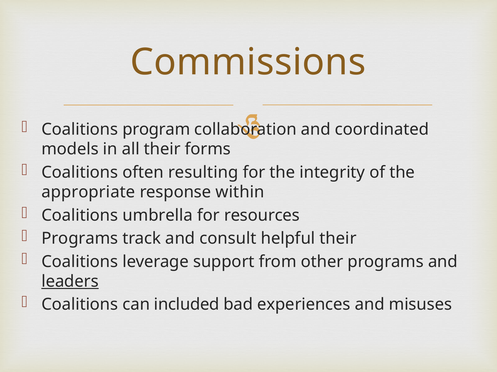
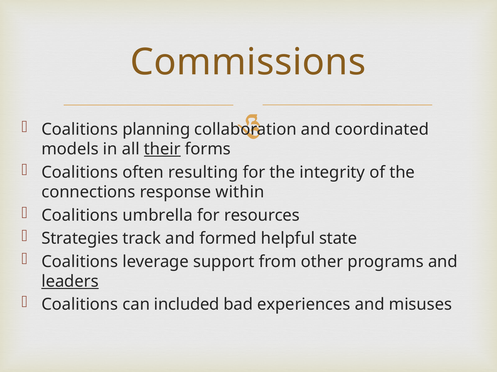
program: program -> planning (156, 130)
their underline: none -> present (162, 149)
appropriate: appropriate -> connections (88, 193)
Programs: Programs -> Strategies (80, 239)
consult: consult -> formed (228, 239)
helpful their: their -> state (338, 239)
